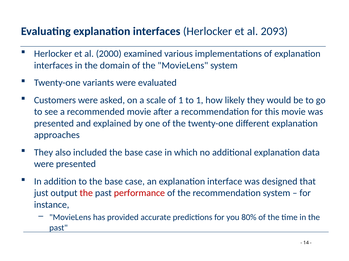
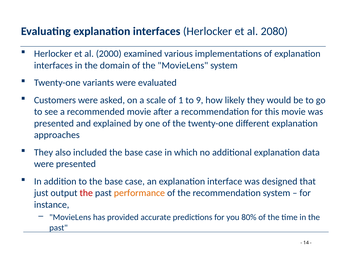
2093: 2093 -> 2080 (274, 31)
to 1: 1 -> 9 (200, 100)
performance colour: red -> orange (139, 194)
